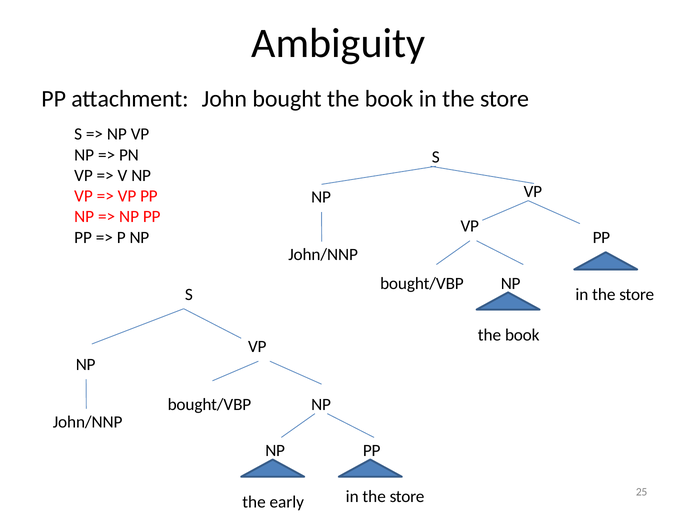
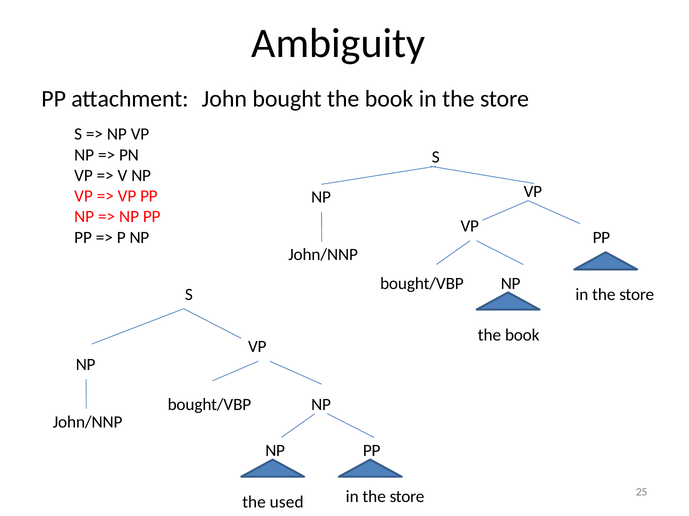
early: early -> used (287, 503)
